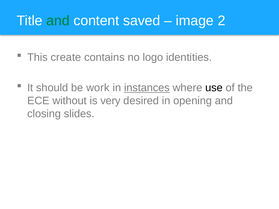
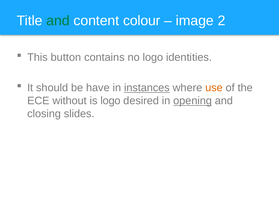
saved: saved -> colour (142, 21)
create: create -> button (66, 57)
work: work -> have (98, 88)
use colour: black -> orange (214, 88)
is very: very -> logo (111, 101)
opening underline: none -> present (193, 101)
